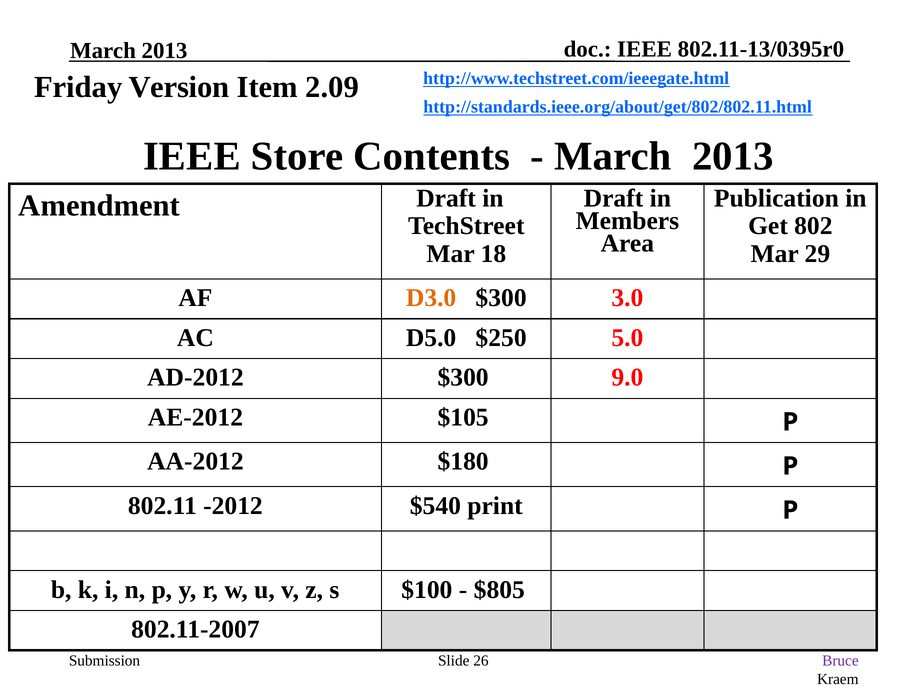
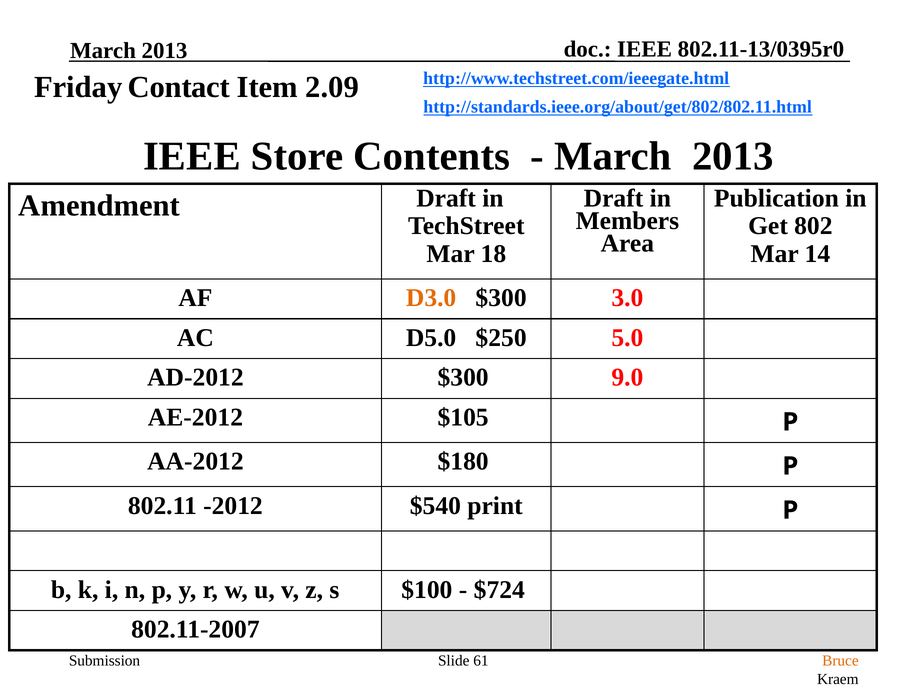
Version: Version -> Contact (179, 87)
29: 29 -> 14 (817, 254)
$805: $805 -> $724 (499, 590)
26: 26 -> 61 (481, 661)
Bruce colour: purple -> orange (840, 661)
